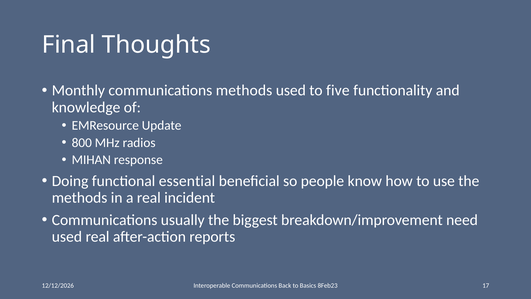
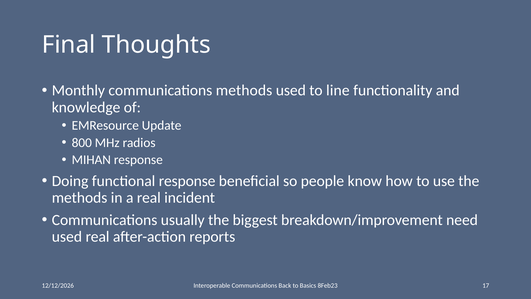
five: five -> line (338, 90)
functional essential: essential -> response (187, 181)
